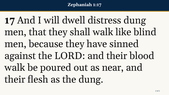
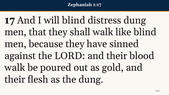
will dwell: dwell -> blind (74, 20)
near: near -> gold (113, 68)
